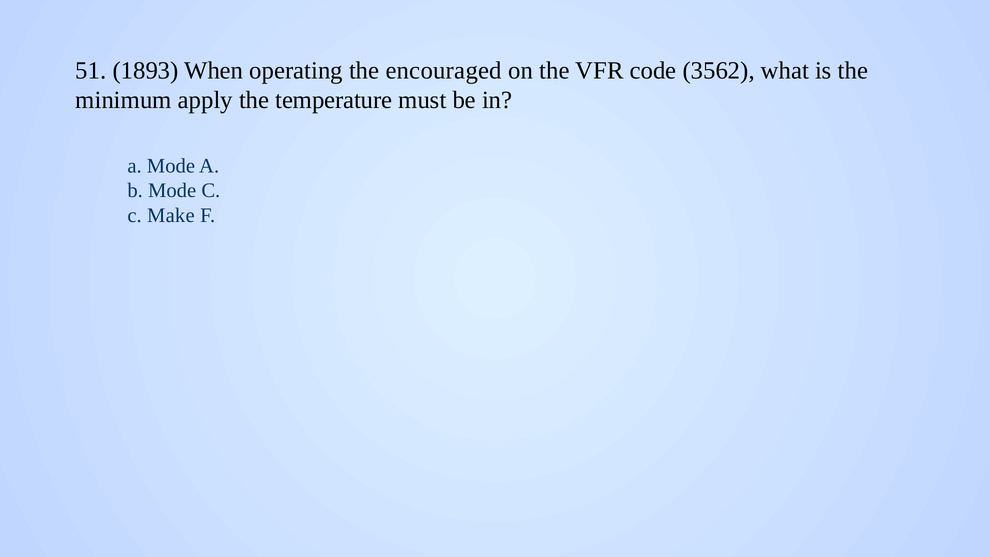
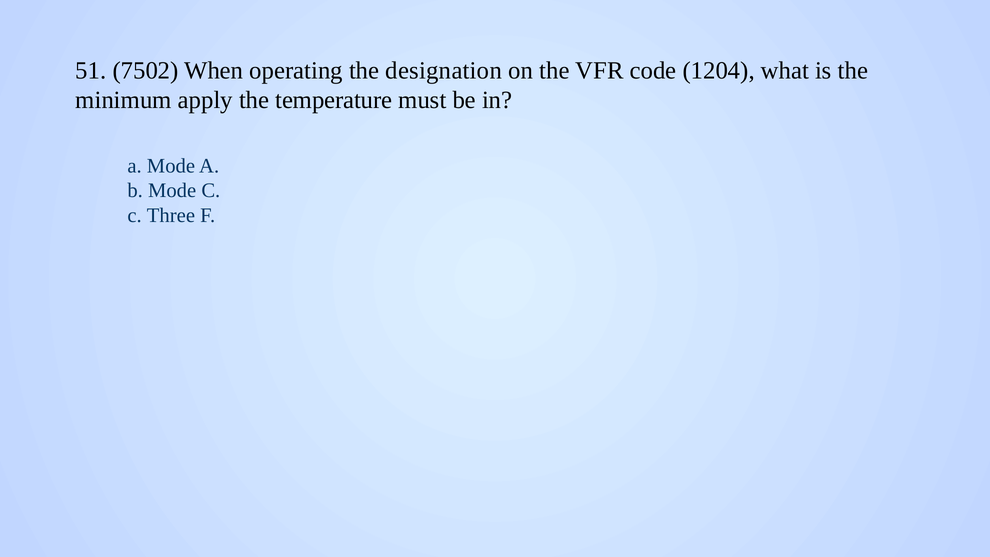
1893: 1893 -> 7502 (146, 70)
encouraged: encouraged -> designation (444, 70)
3562: 3562 -> 1204 (719, 70)
Make: Make -> Three (171, 215)
